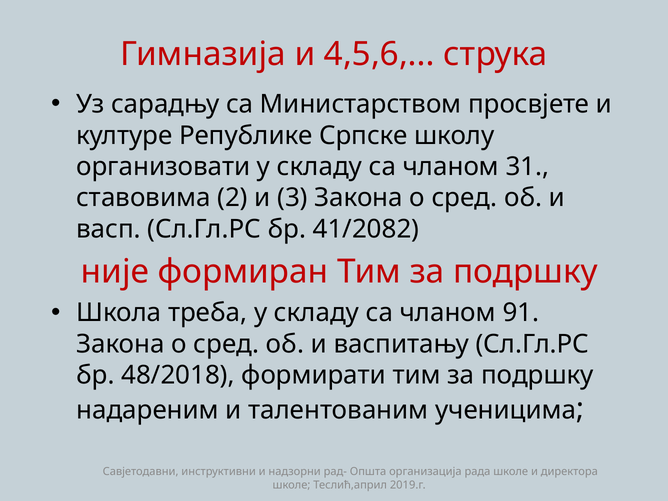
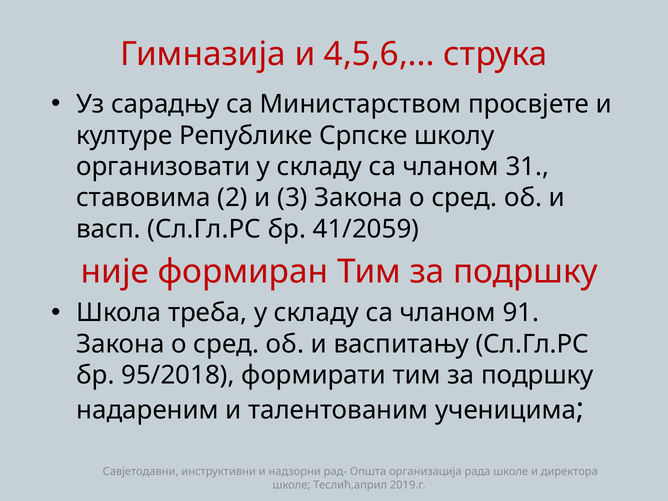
41/2082: 41/2082 -> 41/2059 (366, 229)
48/2018: 48/2018 -> 95/2018 (178, 375)
